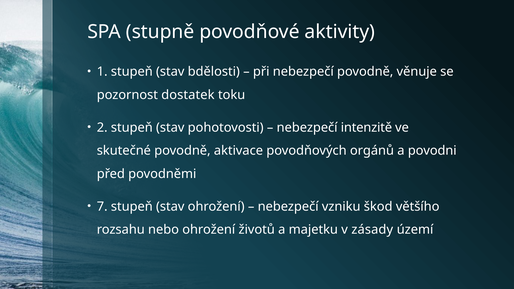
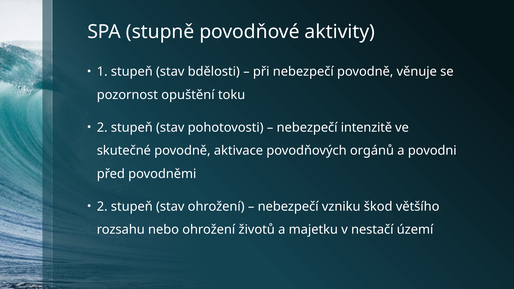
dostatek: dostatek -> opuštění (188, 95)
7: 7 -> 2 (102, 207)
zásady: zásady -> nestačí (372, 230)
